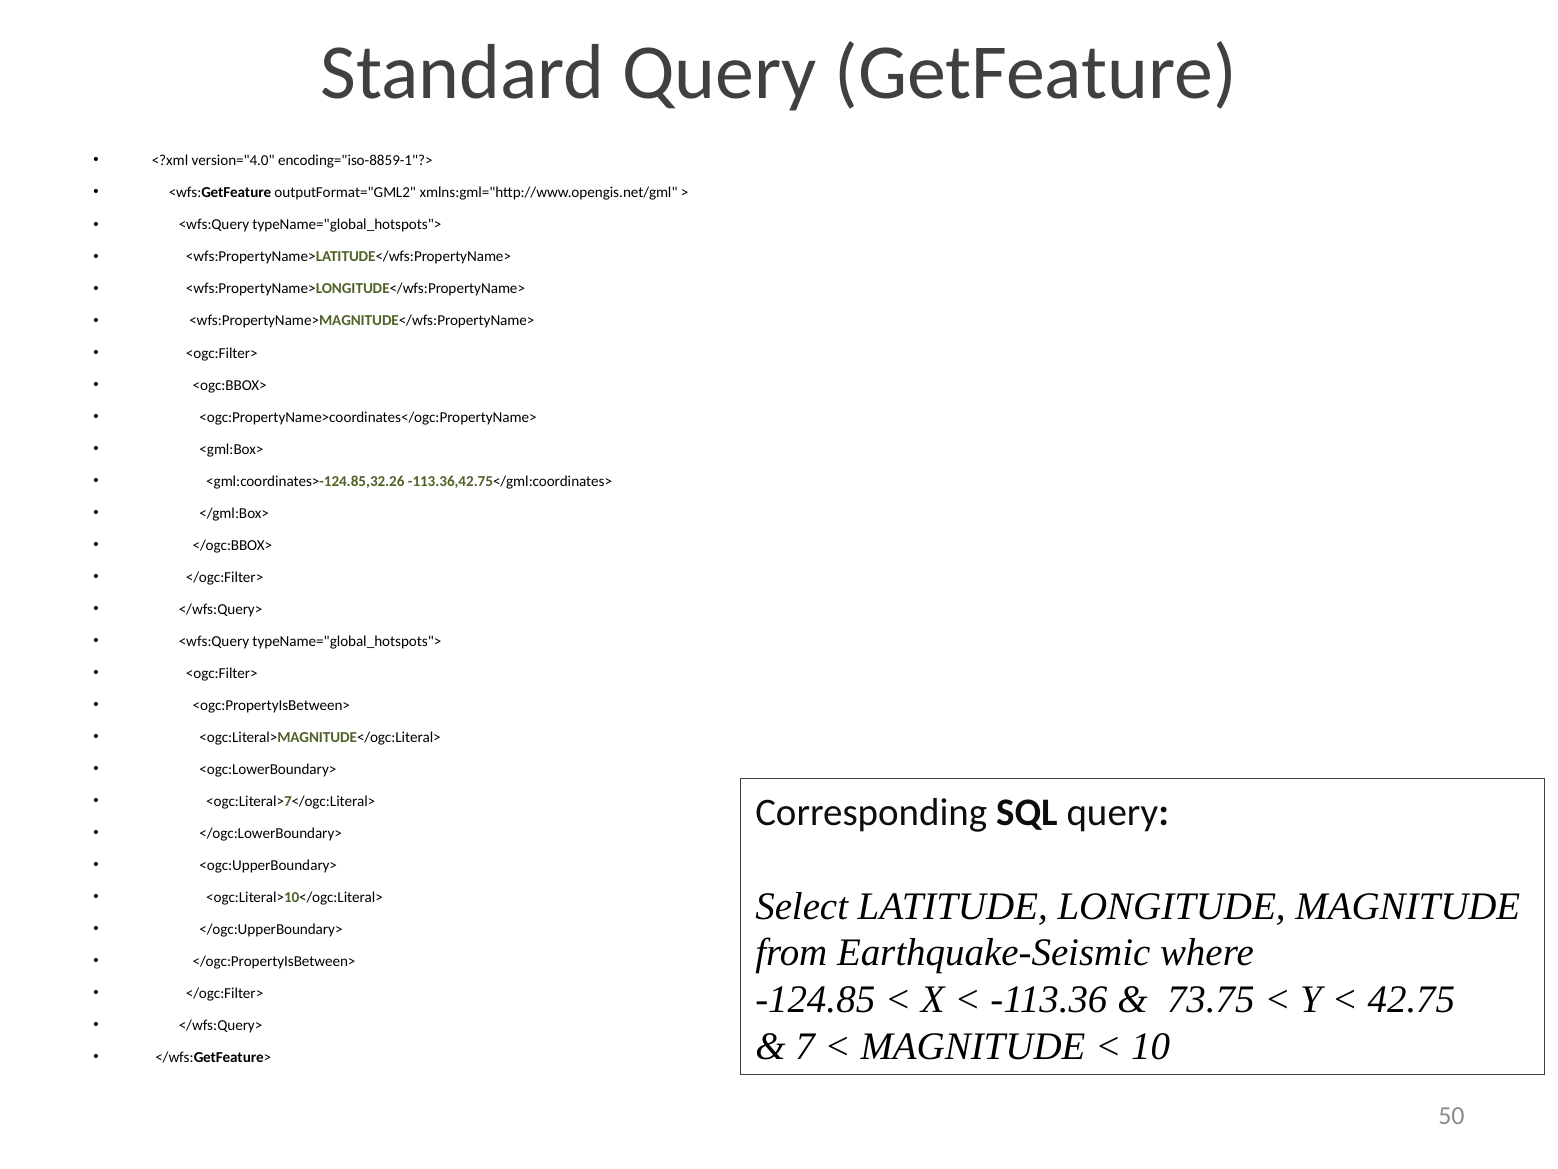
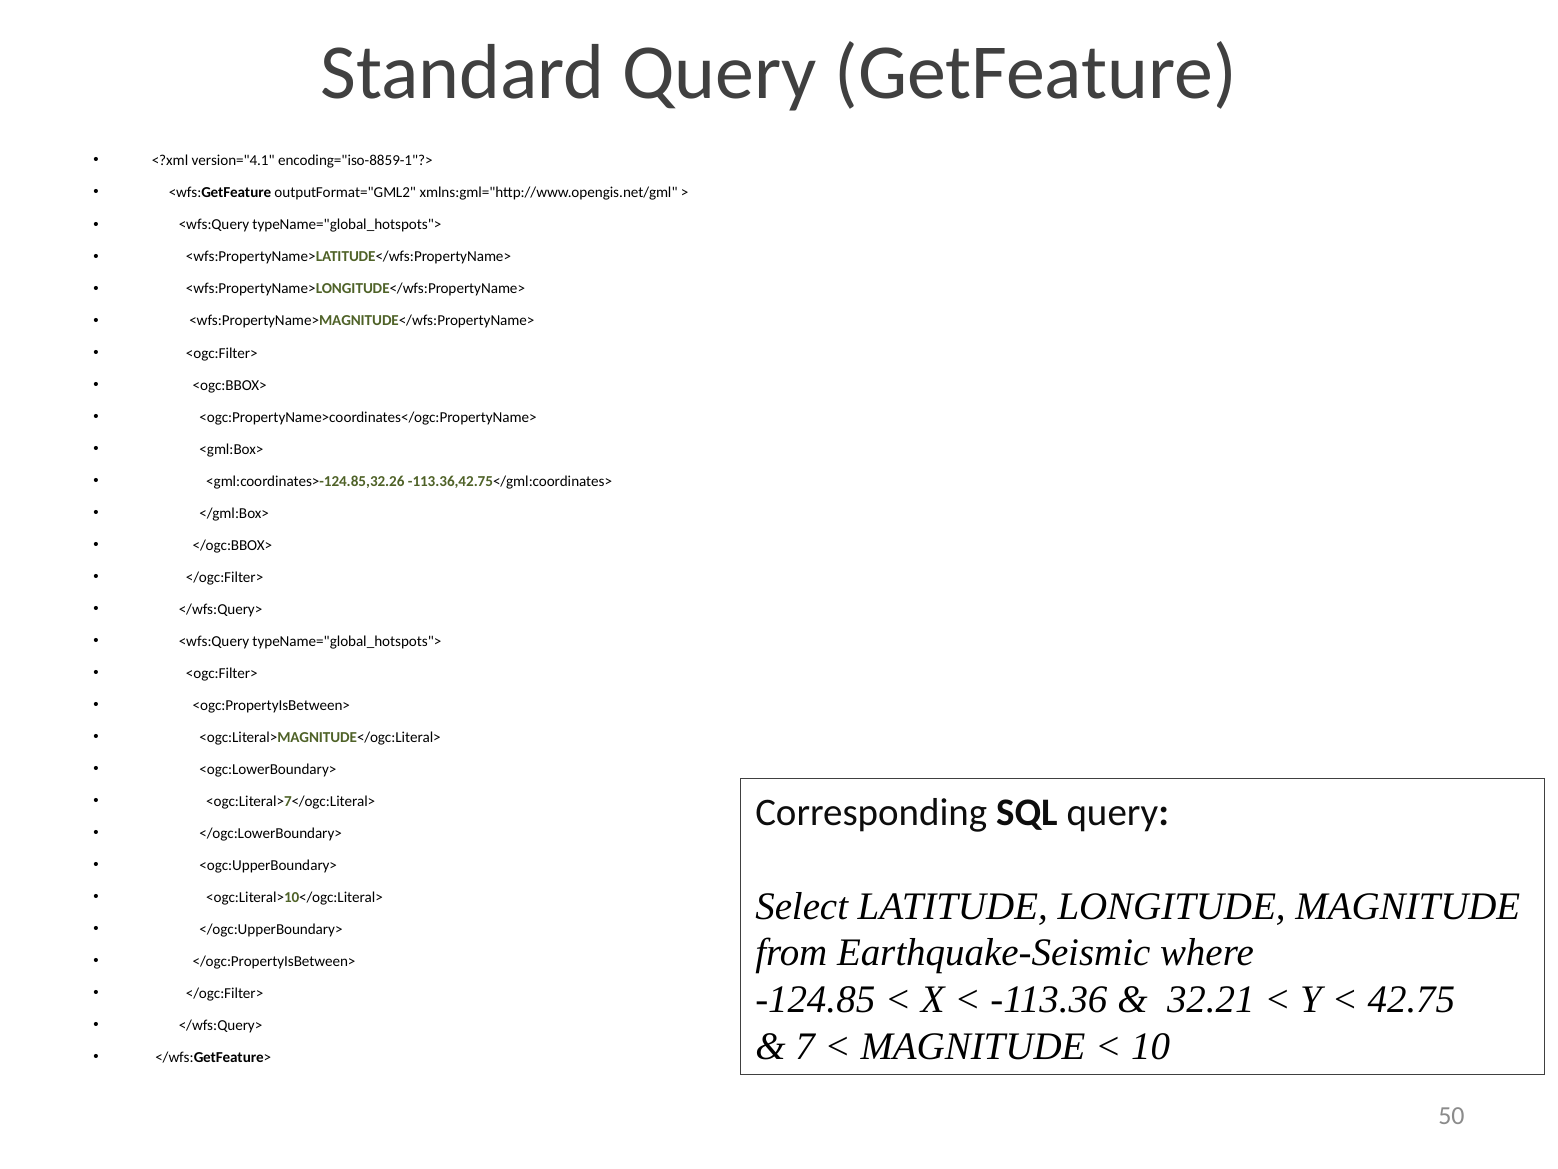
version="4.0: version="4.0 -> version="4.1 (233, 161)
73.75: 73.75 -> 32.21 (1211, 999)
